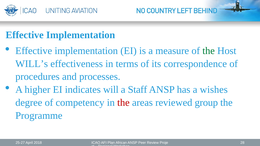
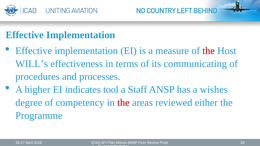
the colour: green -> red (209, 51)
correspondence: correspondence -> communicating (195, 64)
will: will -> tool (111, 90)
group: group -> either (206, 103)
